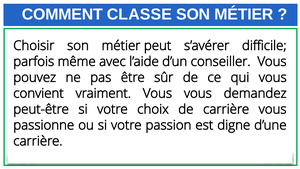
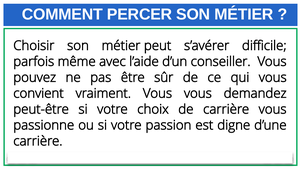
CLASSE: CLASSE -> PERCER (140, 14)
